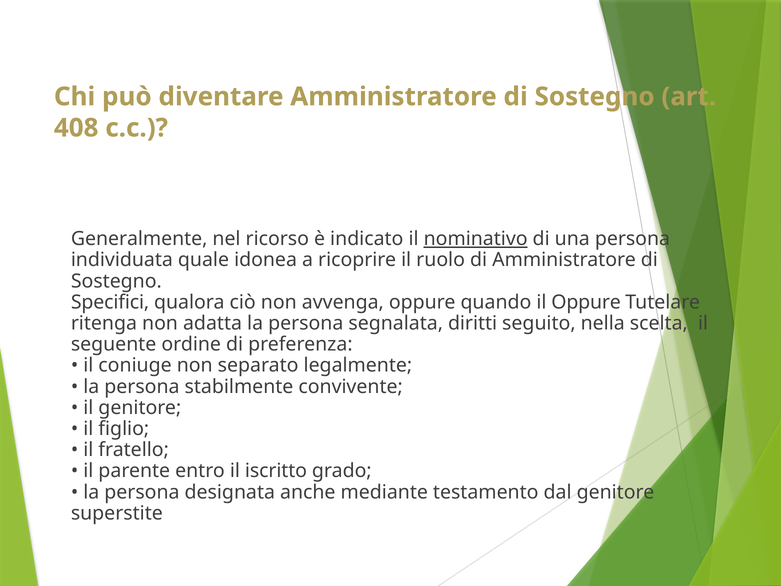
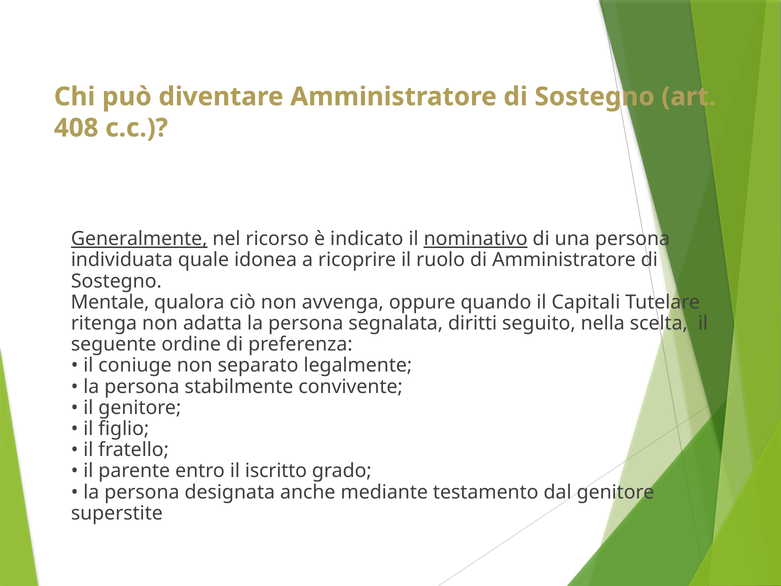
Generalmente underline: none -> present (139, 239)
Specifici: Specifici -> Mentale (110, 302)
il Oppure: Oppure -> Capitali (586, 302)
